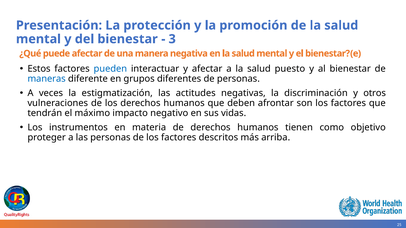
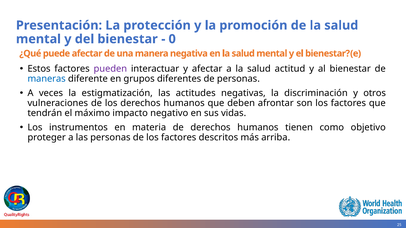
3: 3 -> 0 (172, 39)
pueden colour: blue -> purple (110, 69)
puesto: puesto -> actitud (290, 69)
